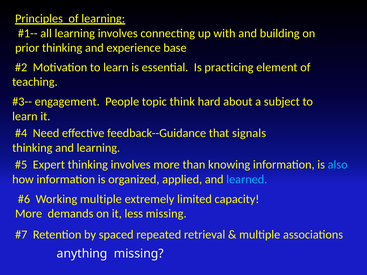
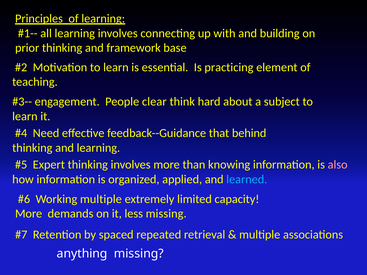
experience: experience -> framework (134, 48)
topic: topic -> clear (154, 102)
signals: signals -> behind (249, 133)
also colour: light blue -> pink (338, 165)
